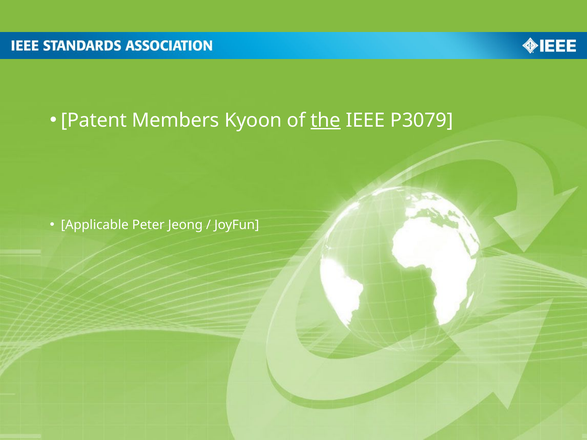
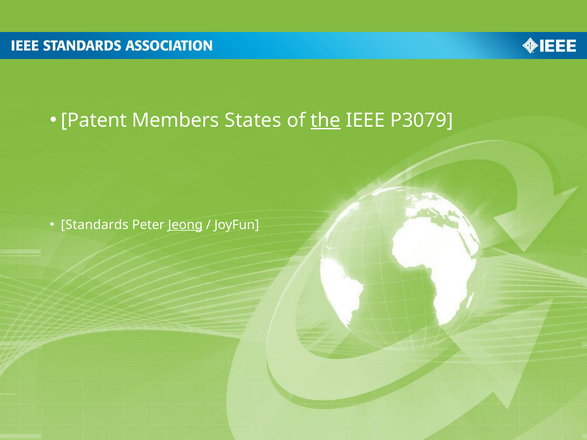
Kyoon: Kyoon -> States (253, 120)
Applicable: Applicable -> Standards (95, 225)
Jeong underline: none -> present (185, 225)
